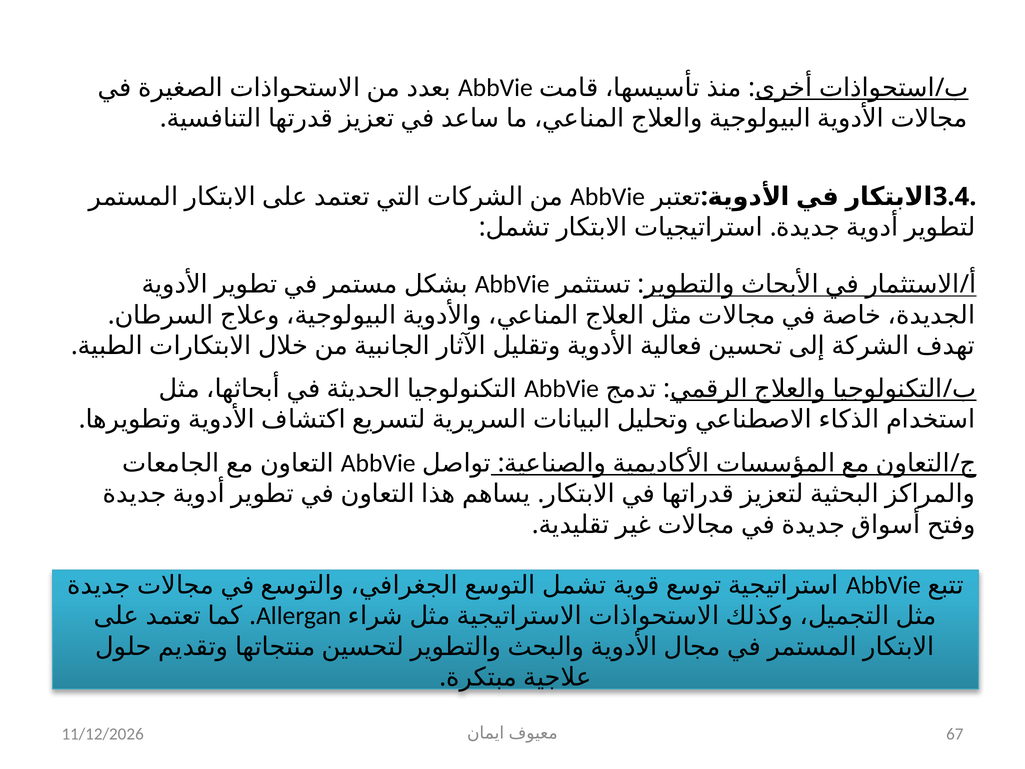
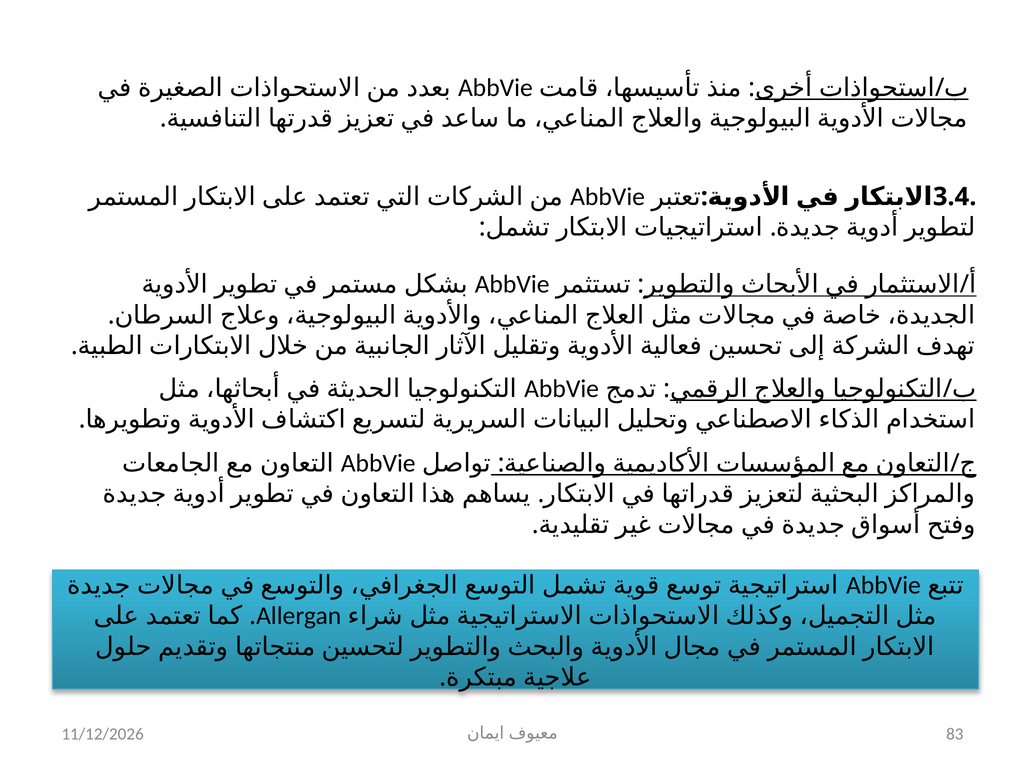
67: 67 -> 83 (955, 734)
